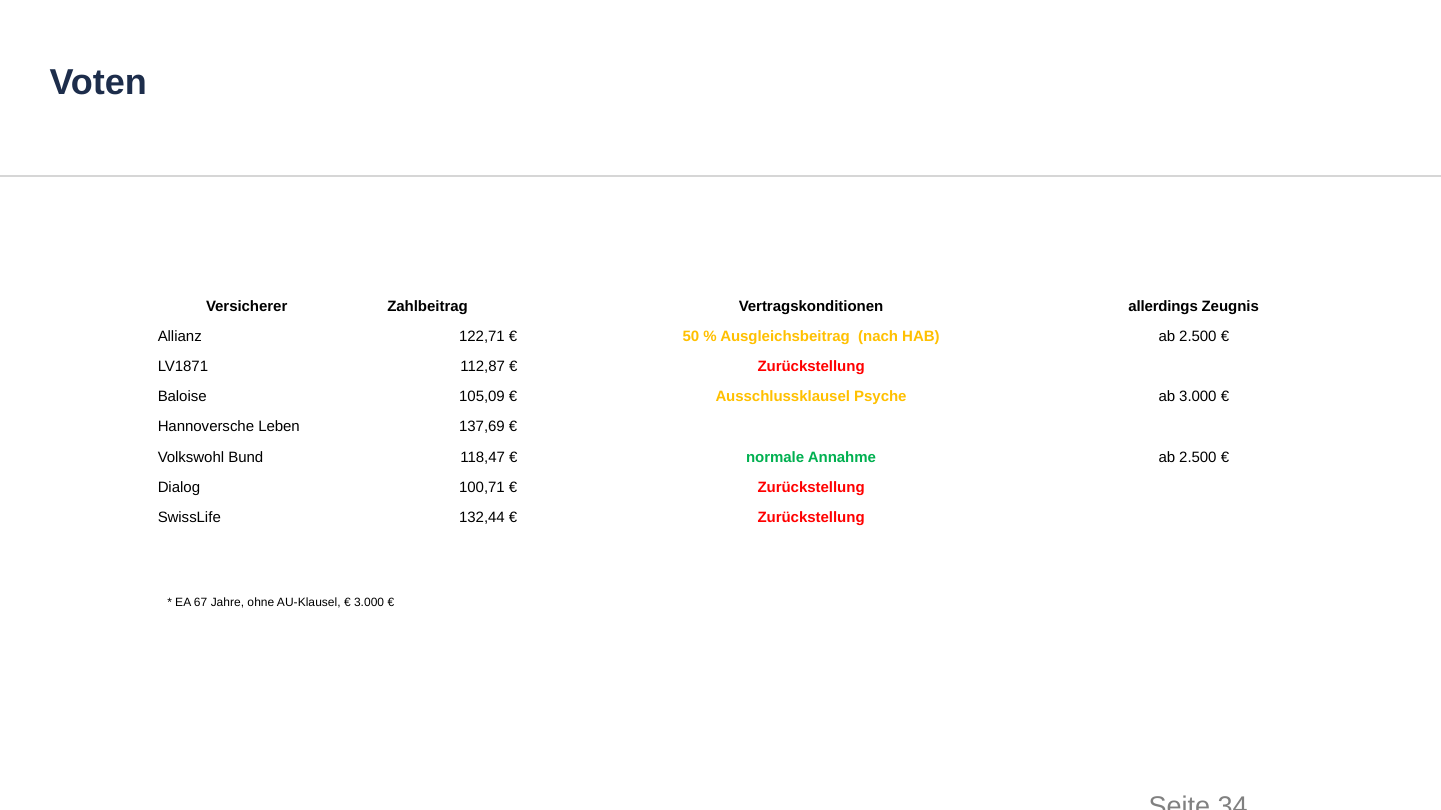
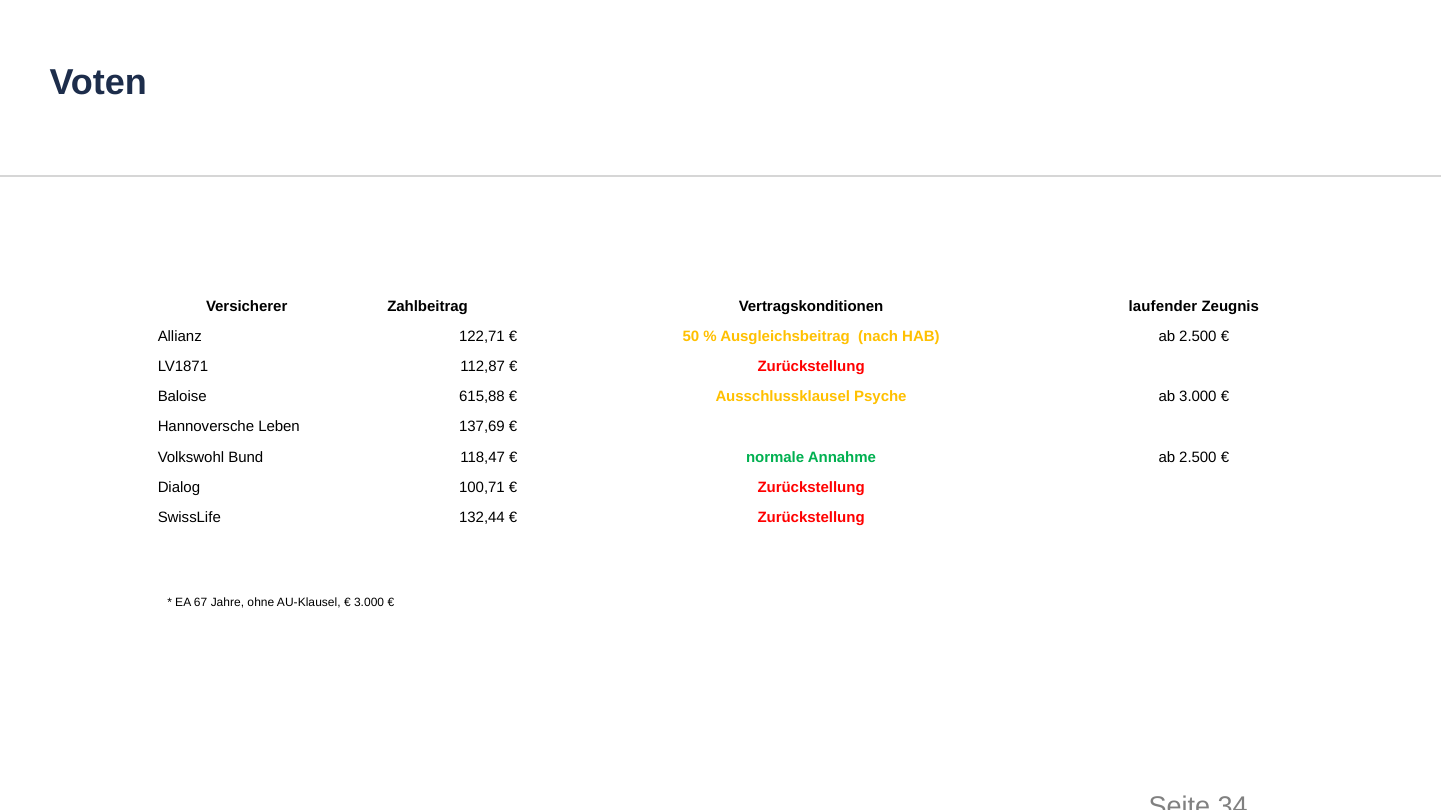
allerdings: allerdings -> laufender (1163, 307)
105,09: 105,09 -> 615,88 (482, 397)
